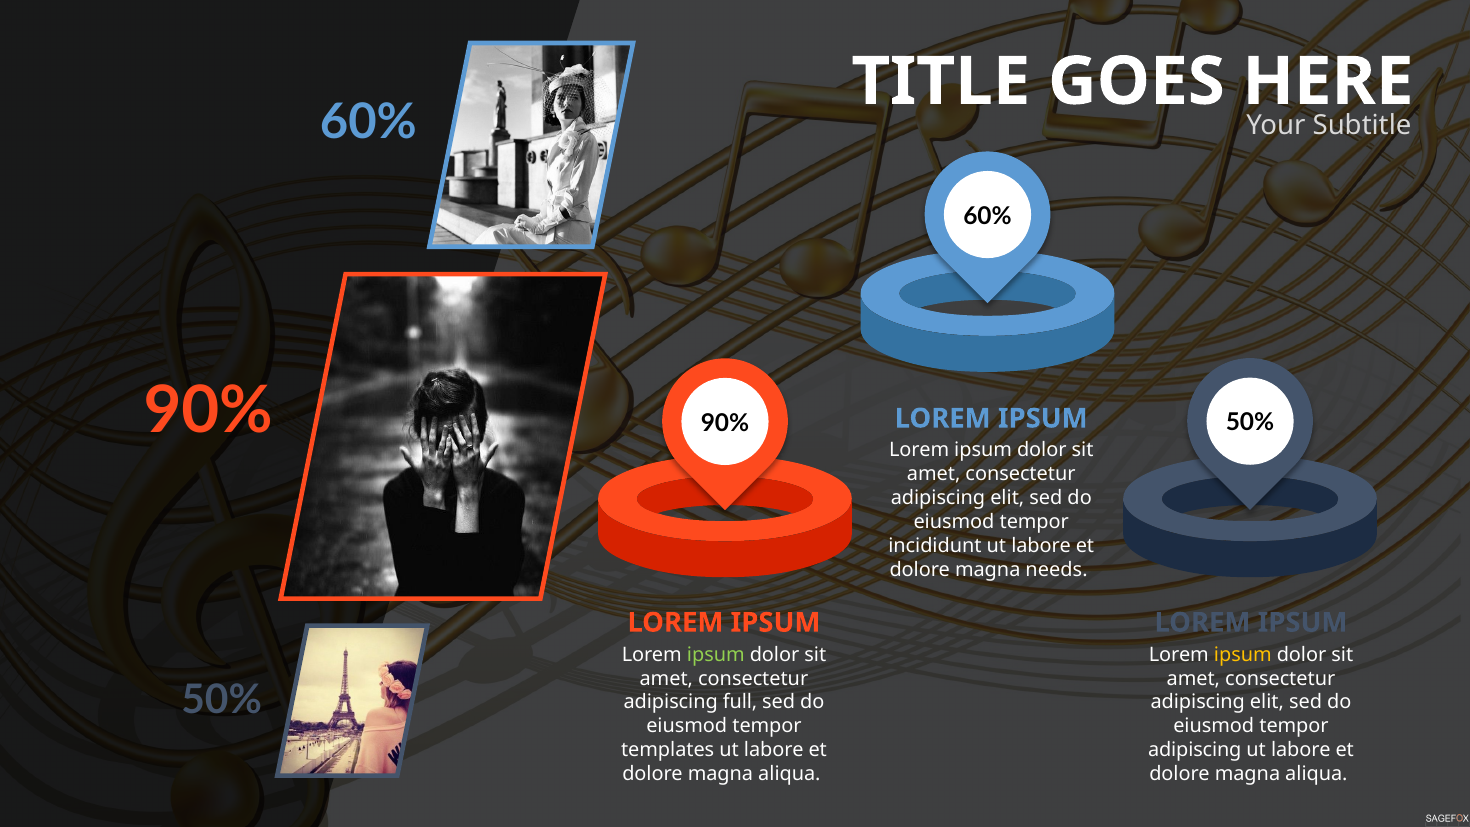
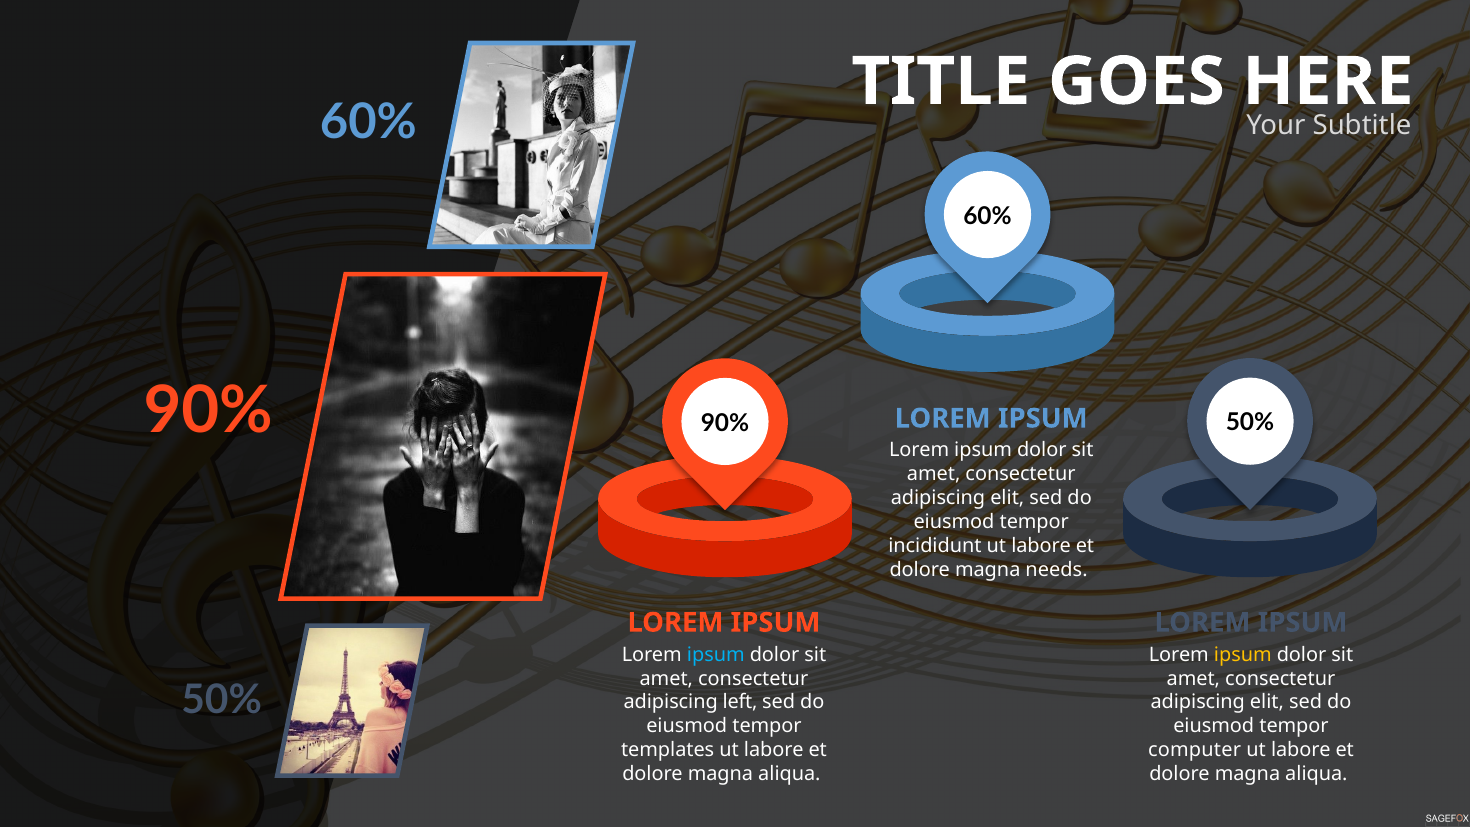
ipsum colour: light green -> light blue (716, 654)
full: full -> left (740, 702)
adipiscing: adipiscing -> computer (1195, 750)
